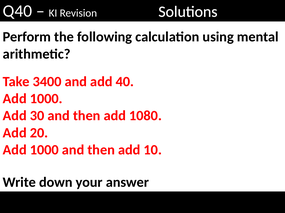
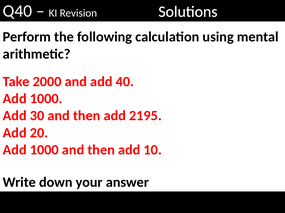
3400: 3400 -> 2000 (47, 82)
1080: 1080 -> 2195 (145, 116)
